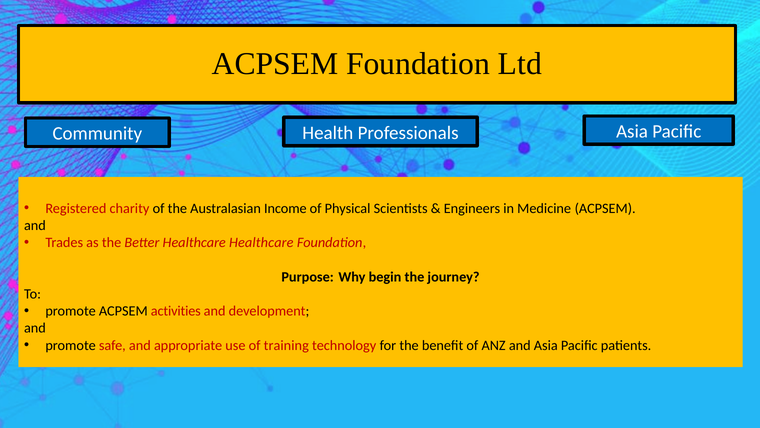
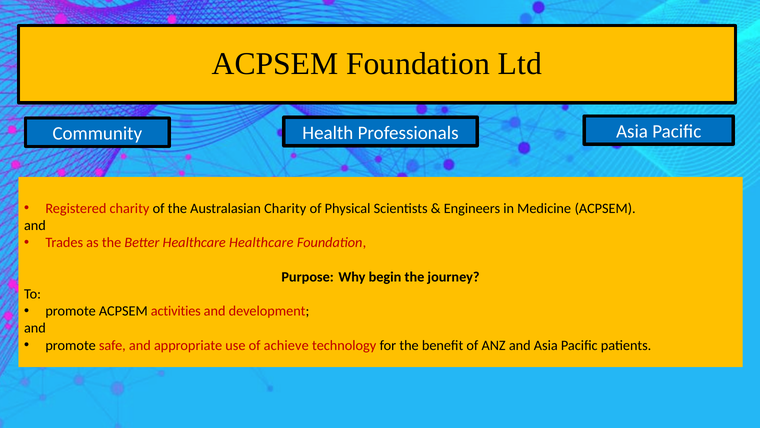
Australasian Income: Income -> Charity (285, 208)
training: training -> achieve (286, 345)
